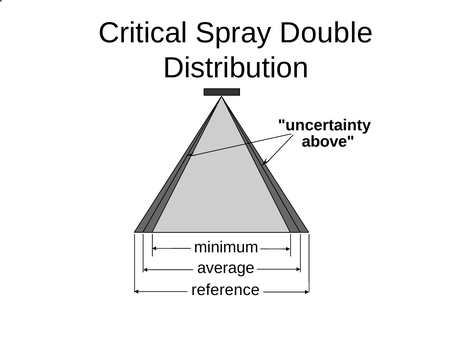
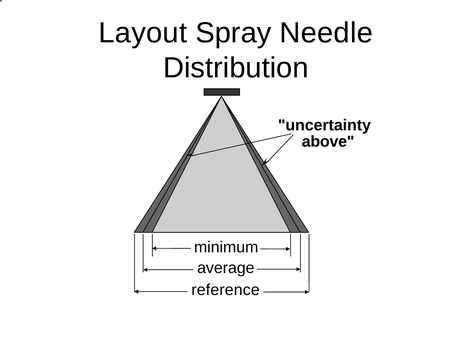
Critical: Critical -> Layout (143, 33)
Double: Double -> Needle (326, 33)
